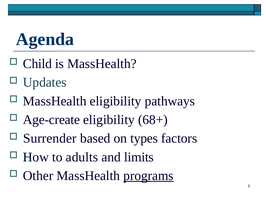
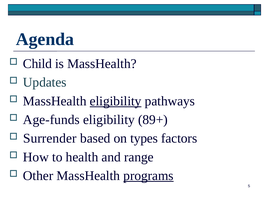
eligibility underline: none -> present (116, 101)
Age-create: Age-create -> Age-funds (51, 119)
68+: 68+ -> 89+ (153, 119)
adults: adults -> health (82, 157)
limits: limits -> range (139, 157)
